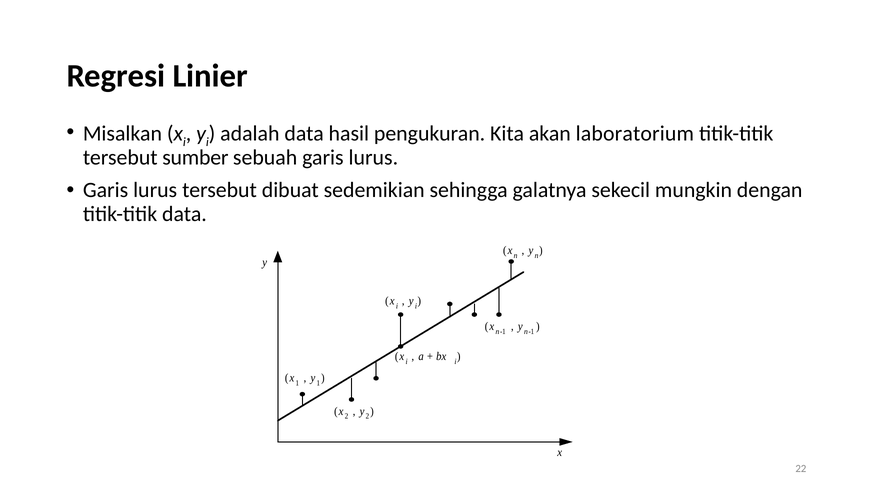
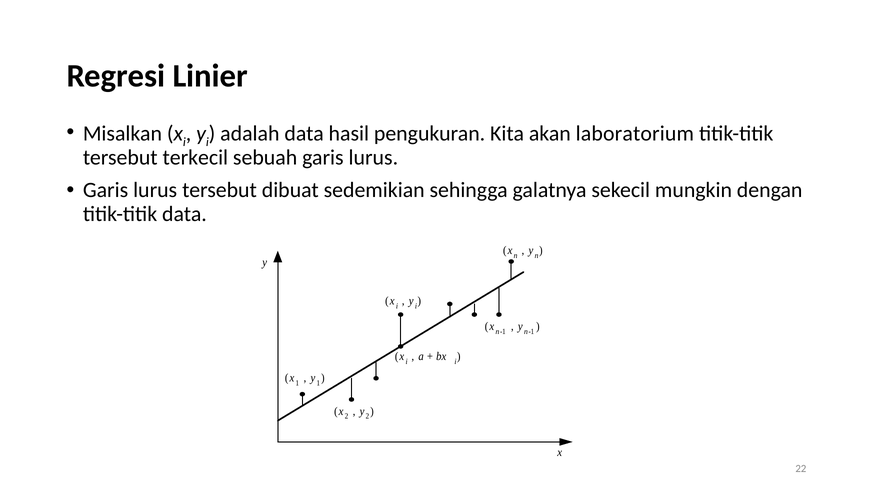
sumber: sumber -> terkecil (195, 158)
